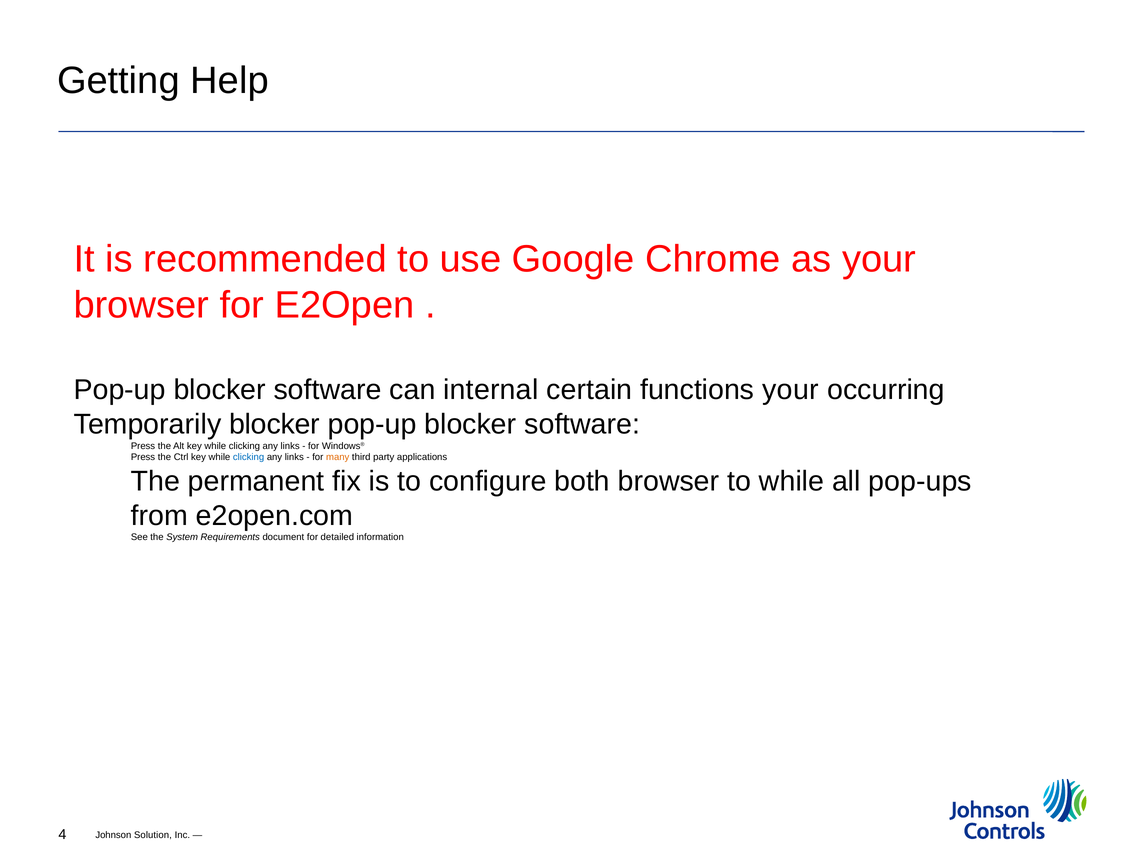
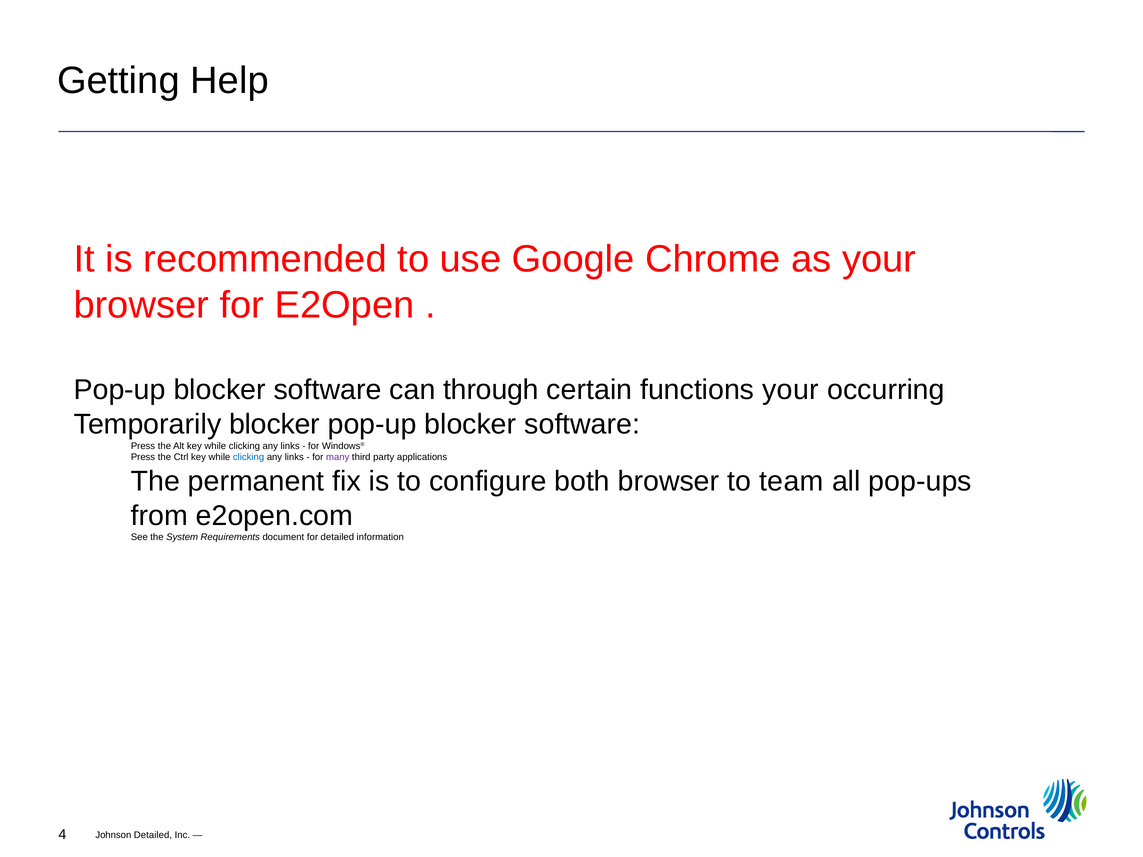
internal: internal -> through (491, 390)
many colour: orange -> purple (338, 457)
to while: while -> team (791, 482)
Johnson Solution: Solution -> Detailed (153, 835)
